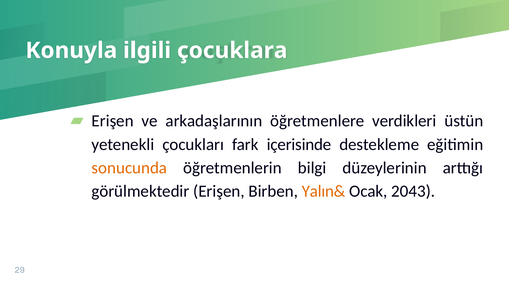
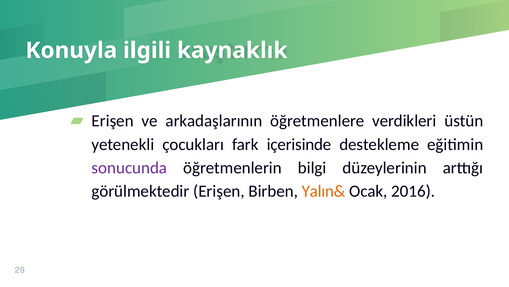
çocuklara: çocuklara -> kaynaklık (232, 50)
sonucunda colour: orange -> purple (129, 168)
2043: 2043 -> 2016 (413, 191)
